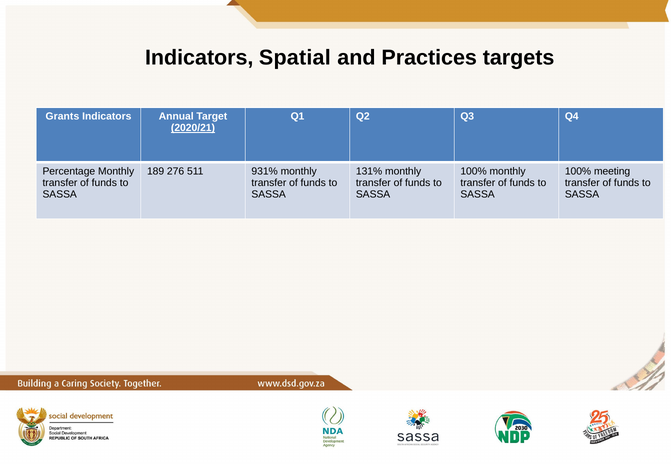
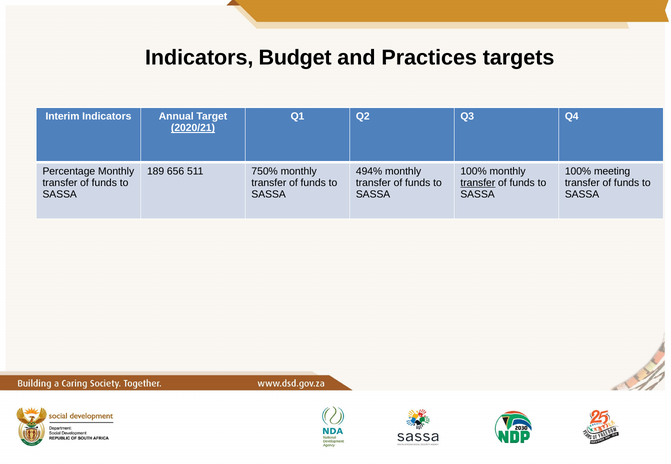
Spatial: Spatial -> Budget (295, 58)
Grants: Grants -> Interim (63, 117)
276: 276 -> 656 (176, 171)
931%: 931% -> 750% (265, 171)
131%: 131% -> 494% (369, 171)
transfer underline: none -> present (478, 183)
